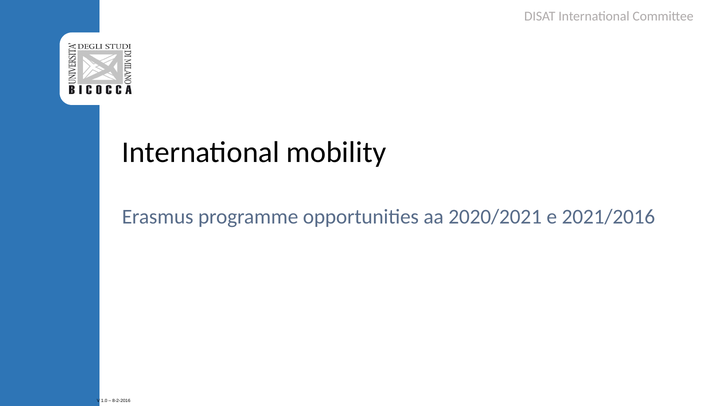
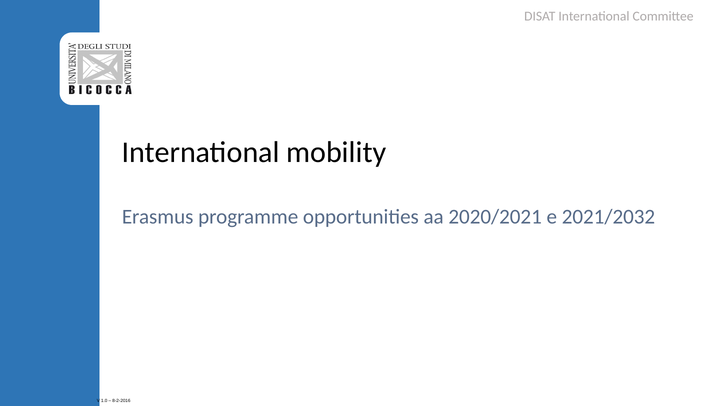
2021/2016: 2021/2016 -> 2021/2032 (608, 217)
